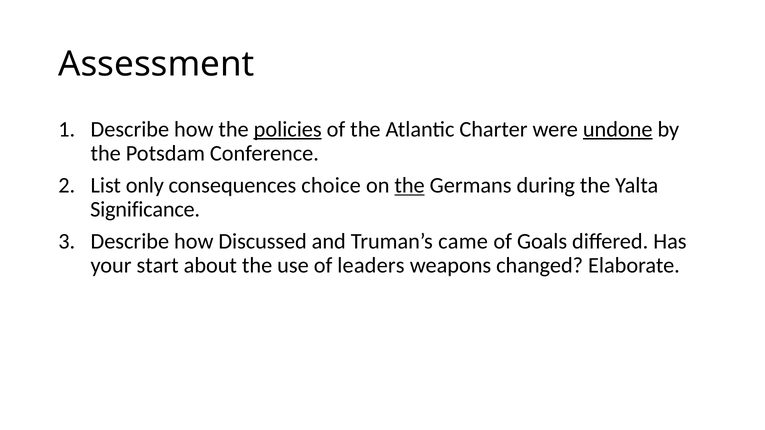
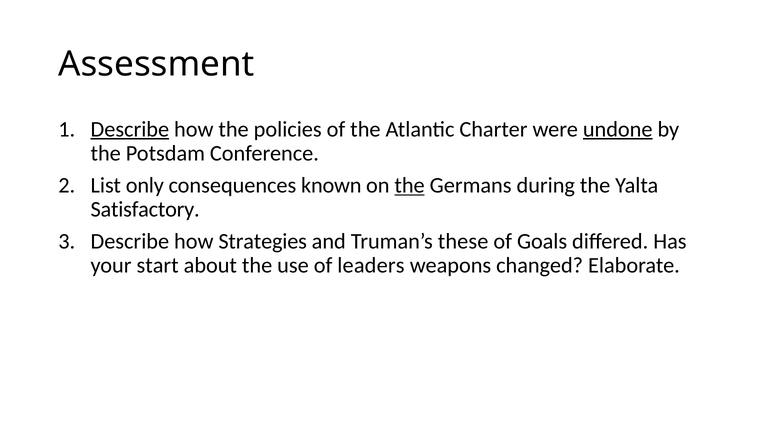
Describe underline: none -> present (130, 129)
policies underline: present -> none (288, 129)
choice: choice -> known (331, 186)
Significance: Significance -> Satisfactory (145, 210)
Discussed: Discussed -> Strategies (263, 242)
came: came -> these (463, 242)
